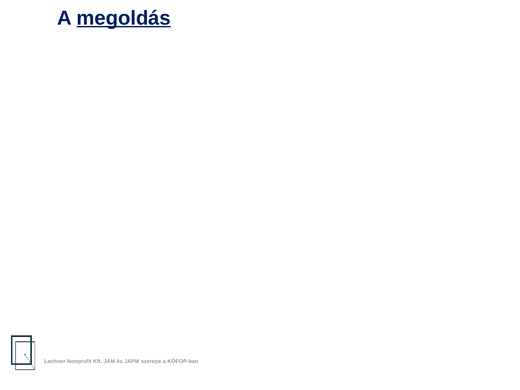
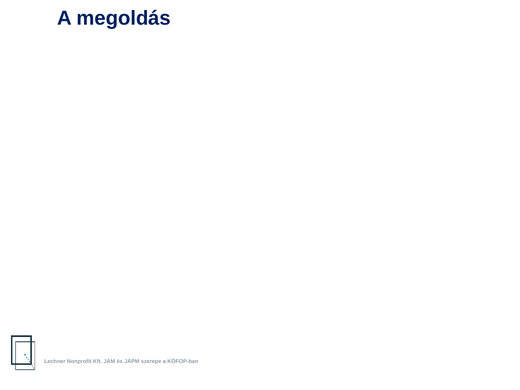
megoldás underline: present -> none (124, 18)
